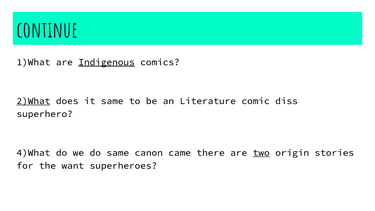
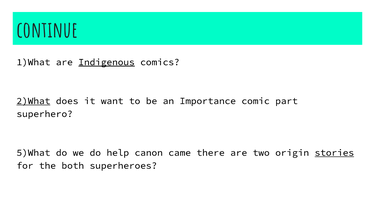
it same: same -> want (112, 101)
Literature: Literature -> Importance (208, 101)
diss: diss -> part (287, 101)
4)What: 4)What -> 5)What (33, 153)
do same: same -> help (118, 153)
two underline: present -> none (261, 153)
stories underline: none -> present (334, 153)
want: want -> both (73, 166)
